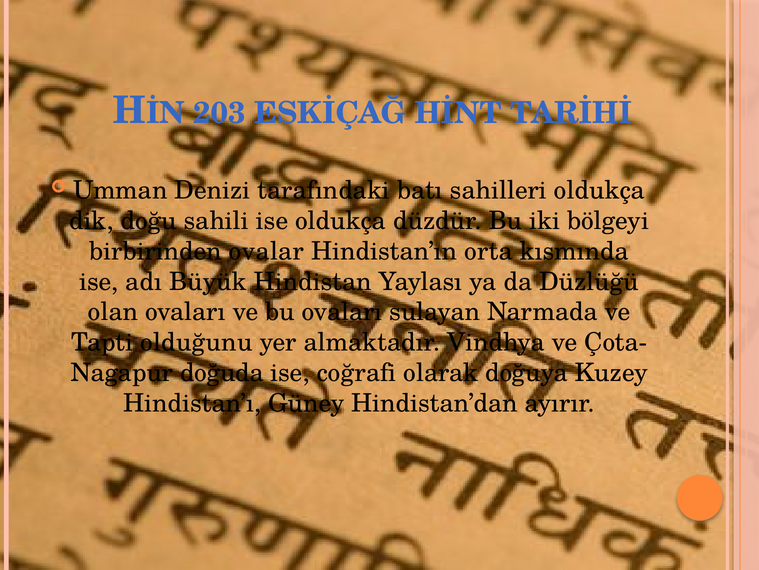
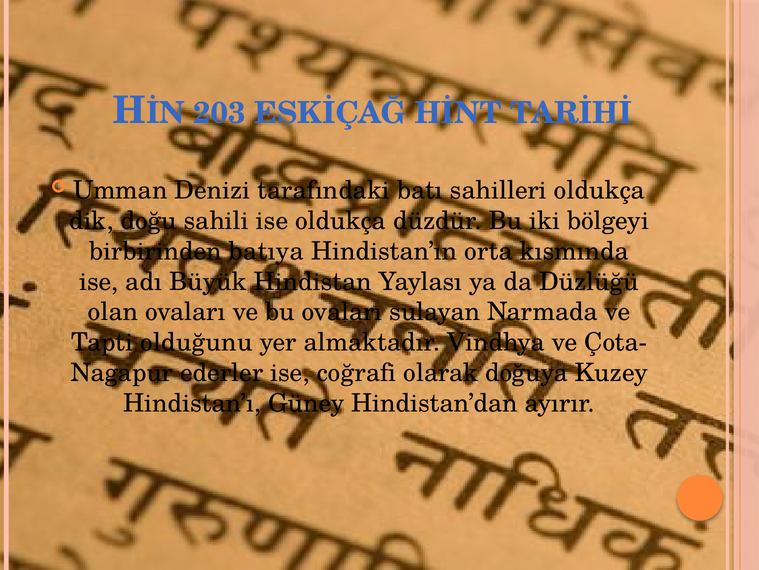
ovalar: ovalar -> batıya (266, 251)
doğuda: doğuda -> ederler (222, 372)
